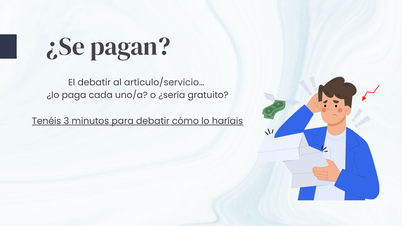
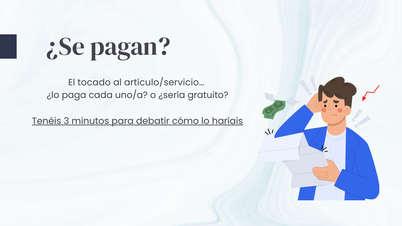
El debatir: debatir -> tocado (94, 82)
